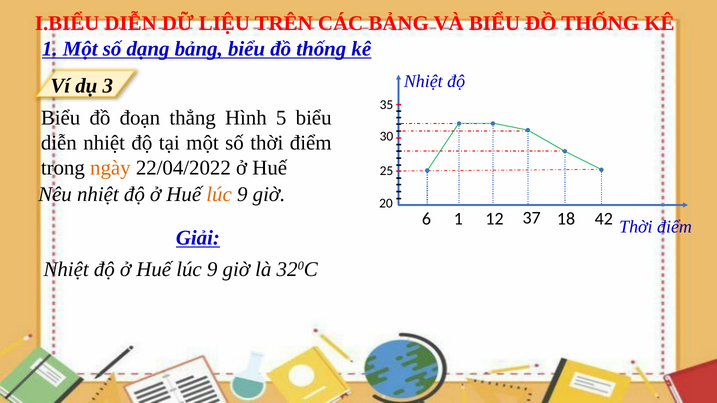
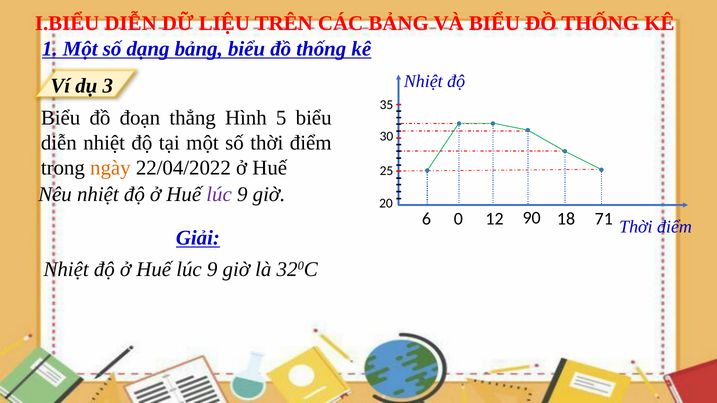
lúc colour: orange -> purple (219, 194)
6 1: 1 -> 0 (458, 219)
37: 37 -> 90 (532, 218)
42: 42 -> 71 (604, 219)
